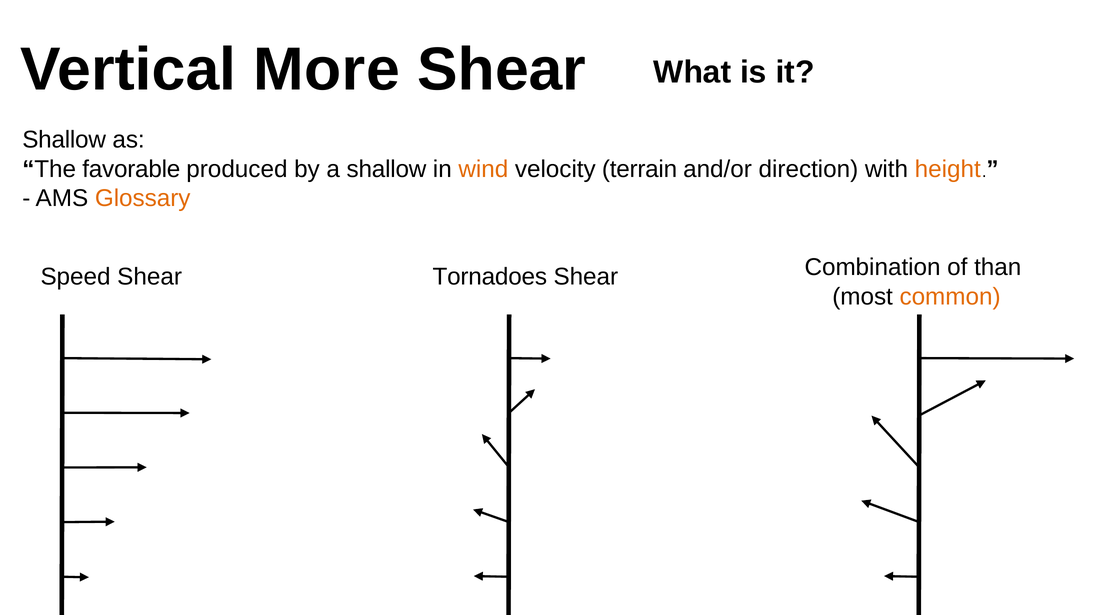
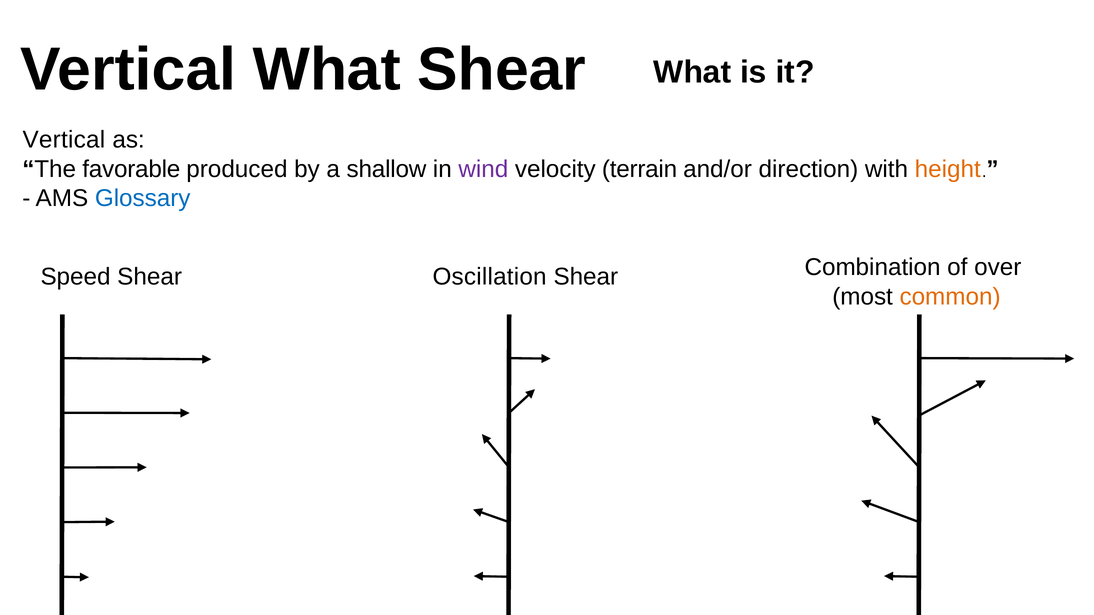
Vertical More: More -> What (327, 70)
Shallow: Shallow -> Vertical (64, 140)
wind colour: orange -> purple (483, 169)
Glossary colour: orange -> blue (143, 198)
Tornadoes: Tornadoes -> Oscillation (490, 277)
than: than -> over (998, 268)
